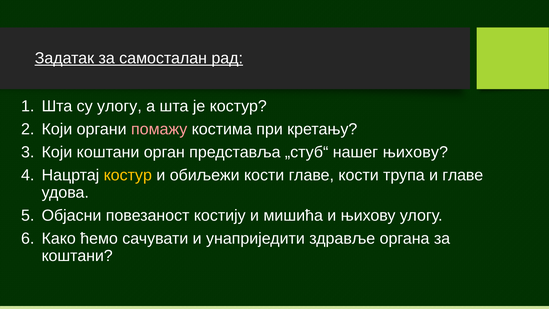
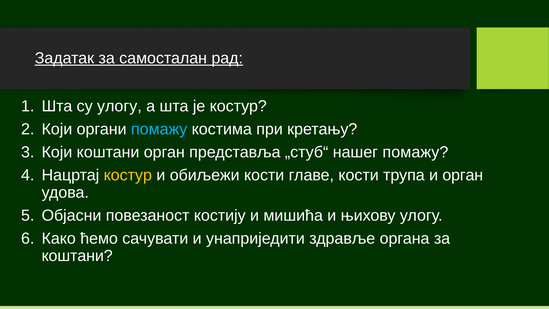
помажу colour: pink -> light blue (159, 129)
нашег њихову: њихову -> помажу (415, 152)
и главе: главе -> орган (463, 175)
